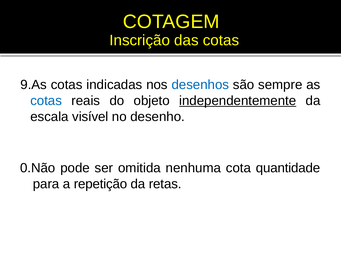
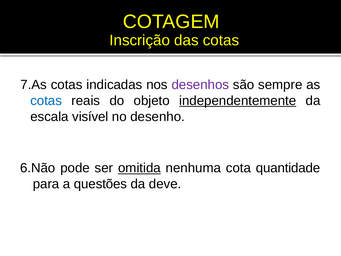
9.As: 9.As -> 7.As (34, 85)
desenhos colour: blue -> purple (200, 85)
0.Não: 0.Não -> 6.Não (38, 168)
omitida underline: none -> present (139, 168)
repetição: repetição -> questões (100, 184)
retas: retas -> deve (165, 184)
